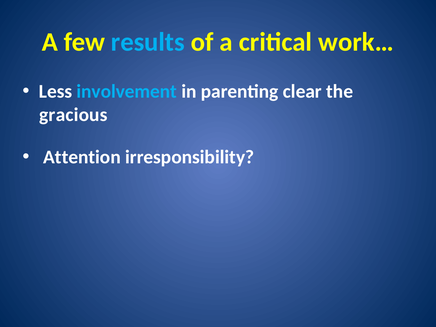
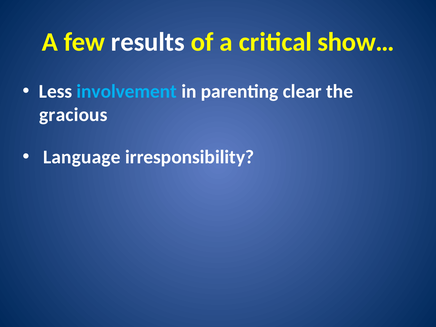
results colour: light blue -> white (148, 42)
work…: work… -> show… (356, 42)
Attention: Attention -> Language (82, 157)
